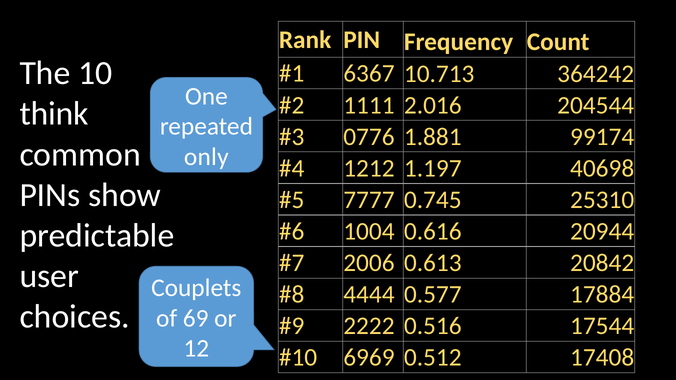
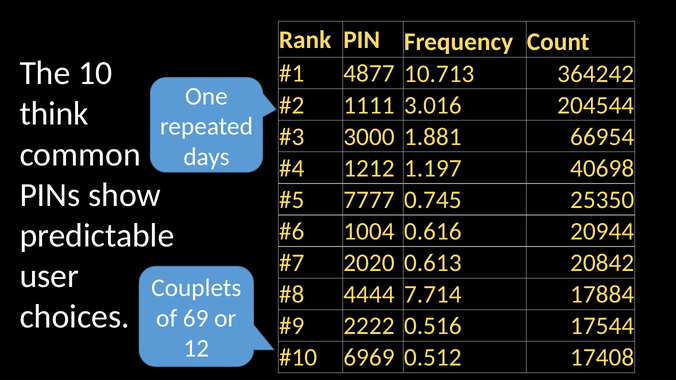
6367: 6367 -> 4877 (369, 74)
2.016: 2.016 -> 3.016 (433, 105)
0776: 0776 -> 3000 (369, 137)
99174: 99174 -> 66954 (602, 137)
only: only -> days (207, 157)
25310: 25310 -> 25350 (602, 200)
2006: 2006 -> 2020 (369, 263)
0.577: 0.577 -> 7.714 (433, 295)
